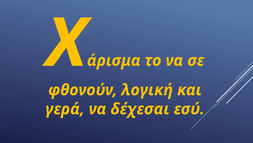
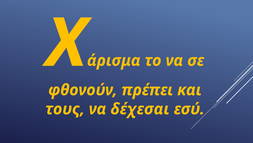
λογική: λογική -> πρέπει (147, 90)
γερά: γερά -> τους (65, 109)
